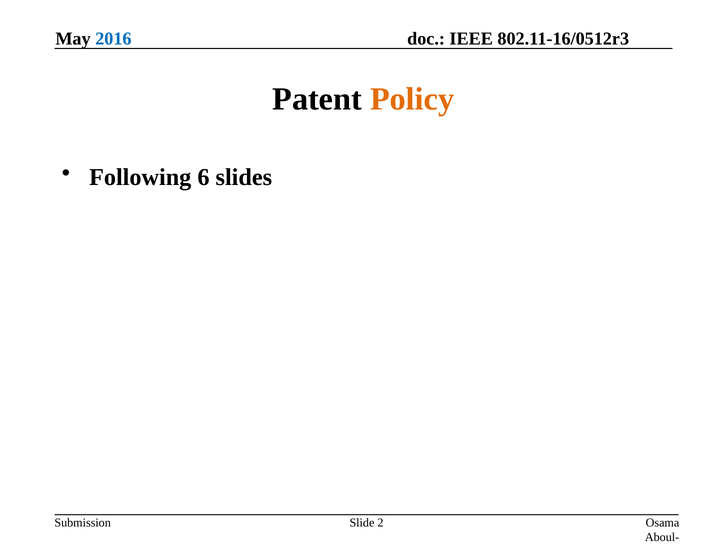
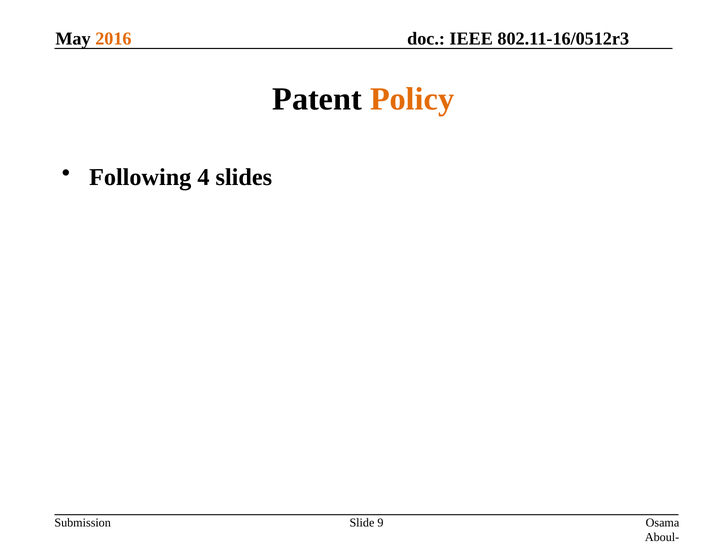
2016 colour: blue -> orange (113, 39)
6: 6 -> 4 (203, 177)
2: 2 -> 9 (380, 523)
